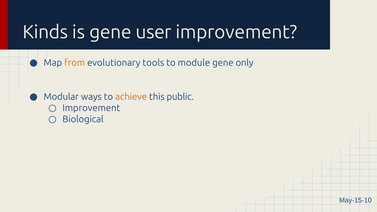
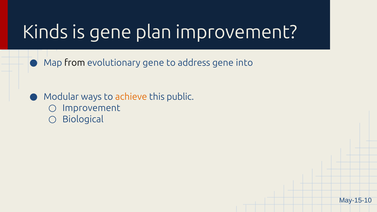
user: user -> plan (154, 32)
from colour: orange -> black (75, 63)
evolutionary tools: tools -> gene (153, 63)
module: module -> address (194, 63)
only: only -> into (244, 63)
